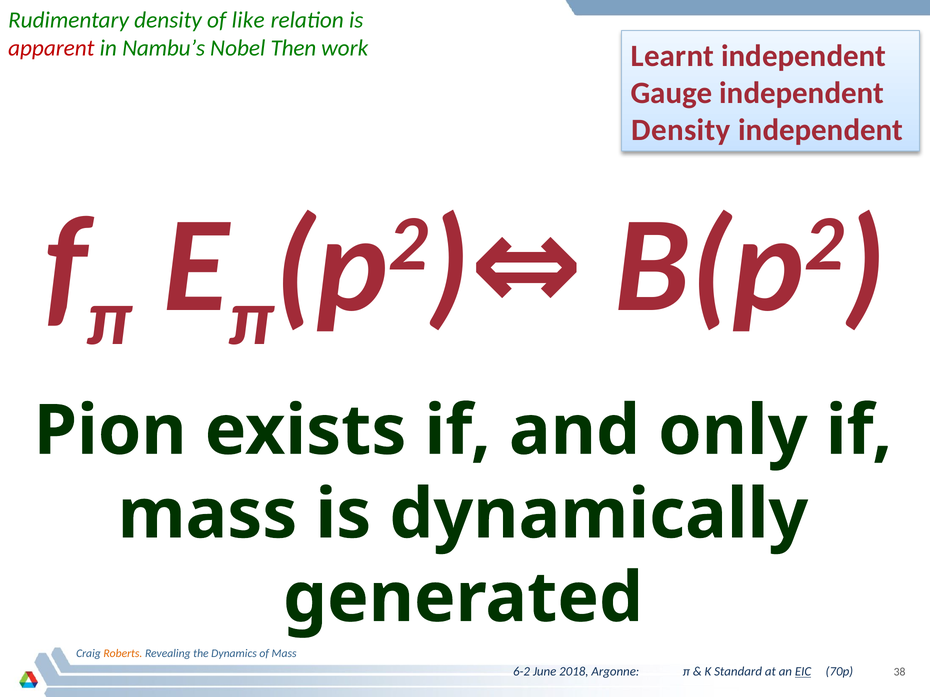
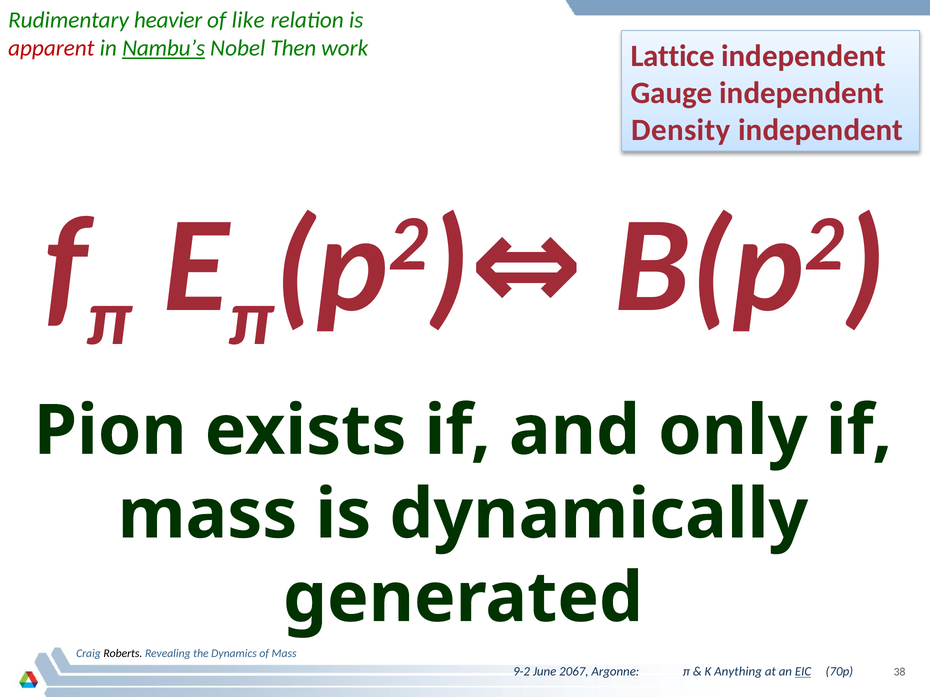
Rudimentary density: density -> heavier (168, 20)
Nambu’s underline: none -> present (164, 48)
Learnt: Learnt -> Lattice (673, 56)
Roberts colour: orange -> black (123, 654)
6-2: 6-2 -> 9-2 (522, 672)
2018: 2018 -> 2067 (574, 672)
Standard: Standard -> Anything (738, 672)
